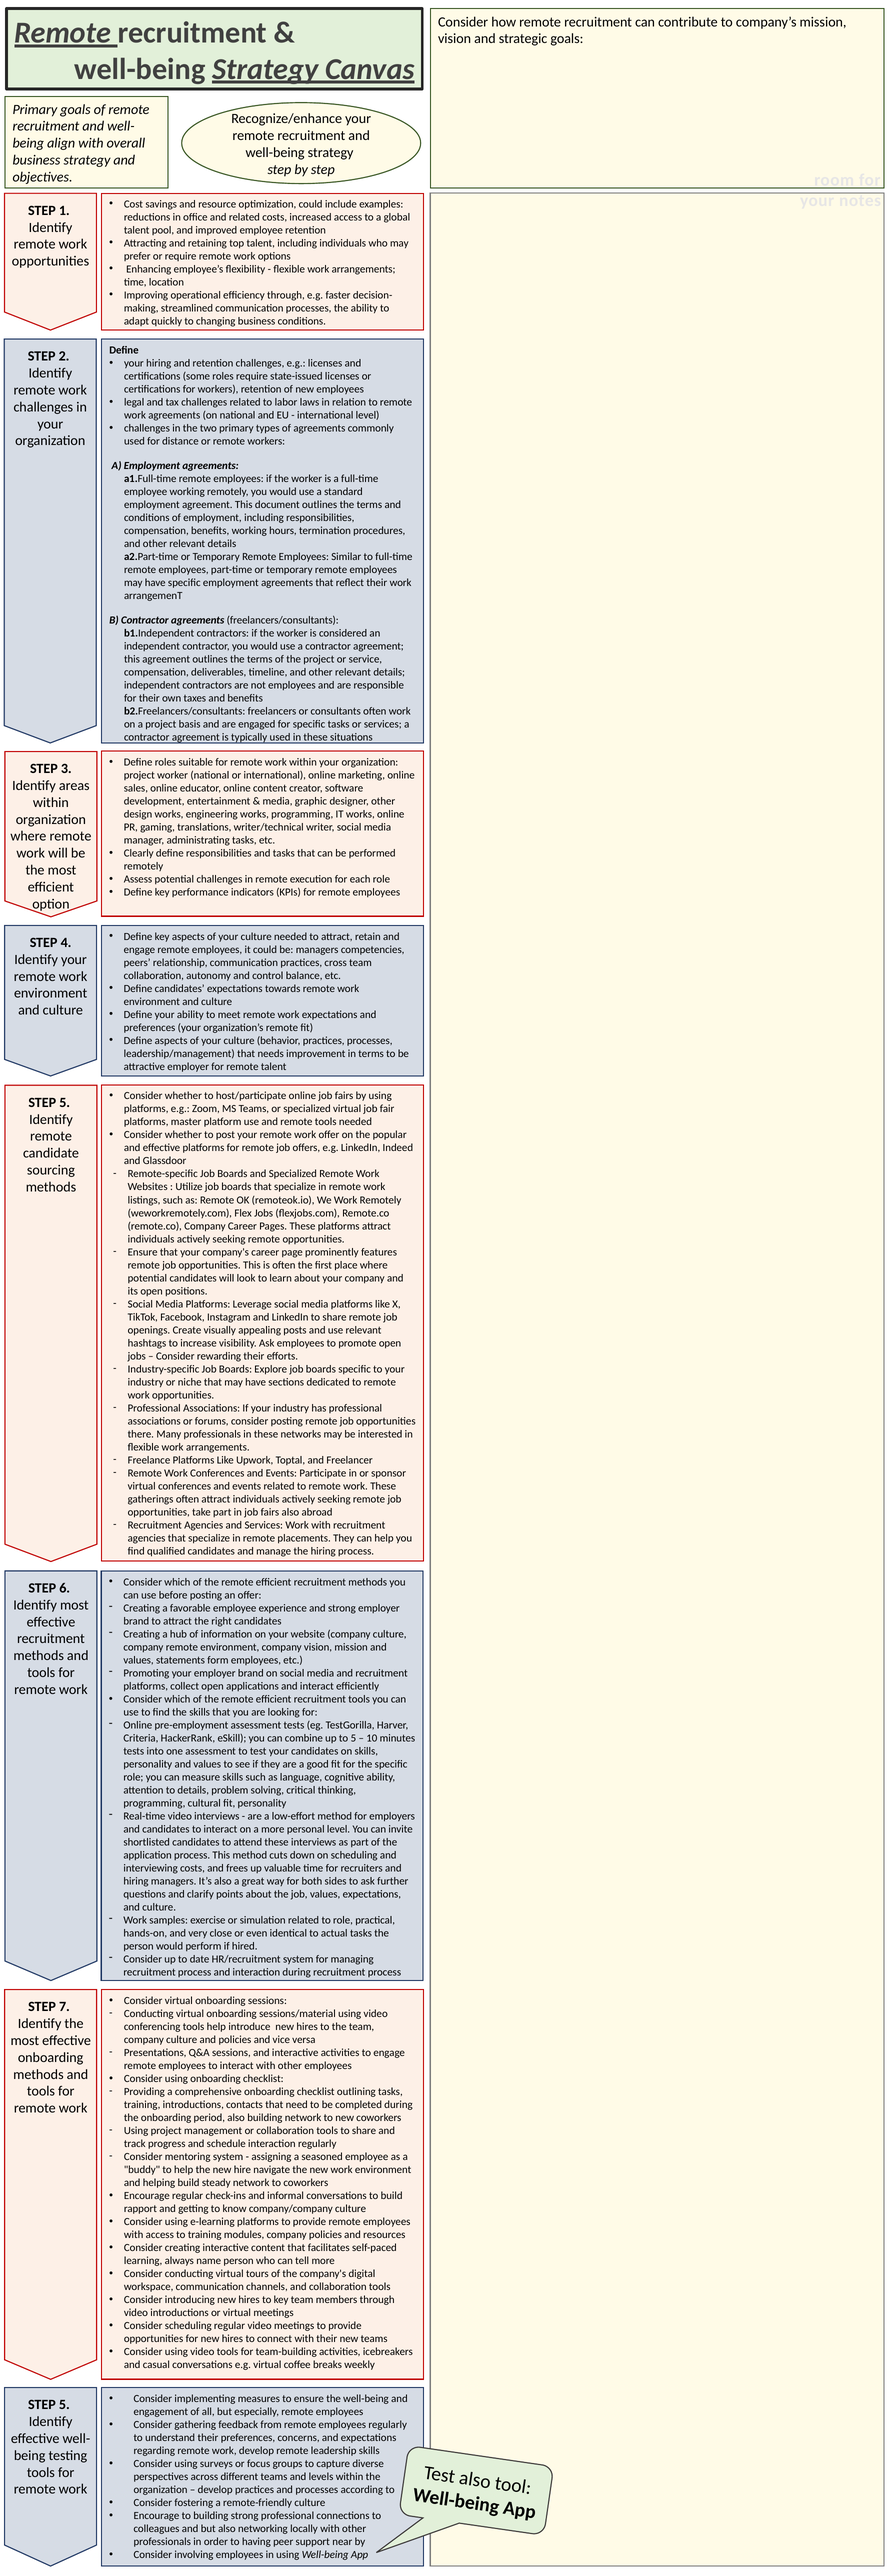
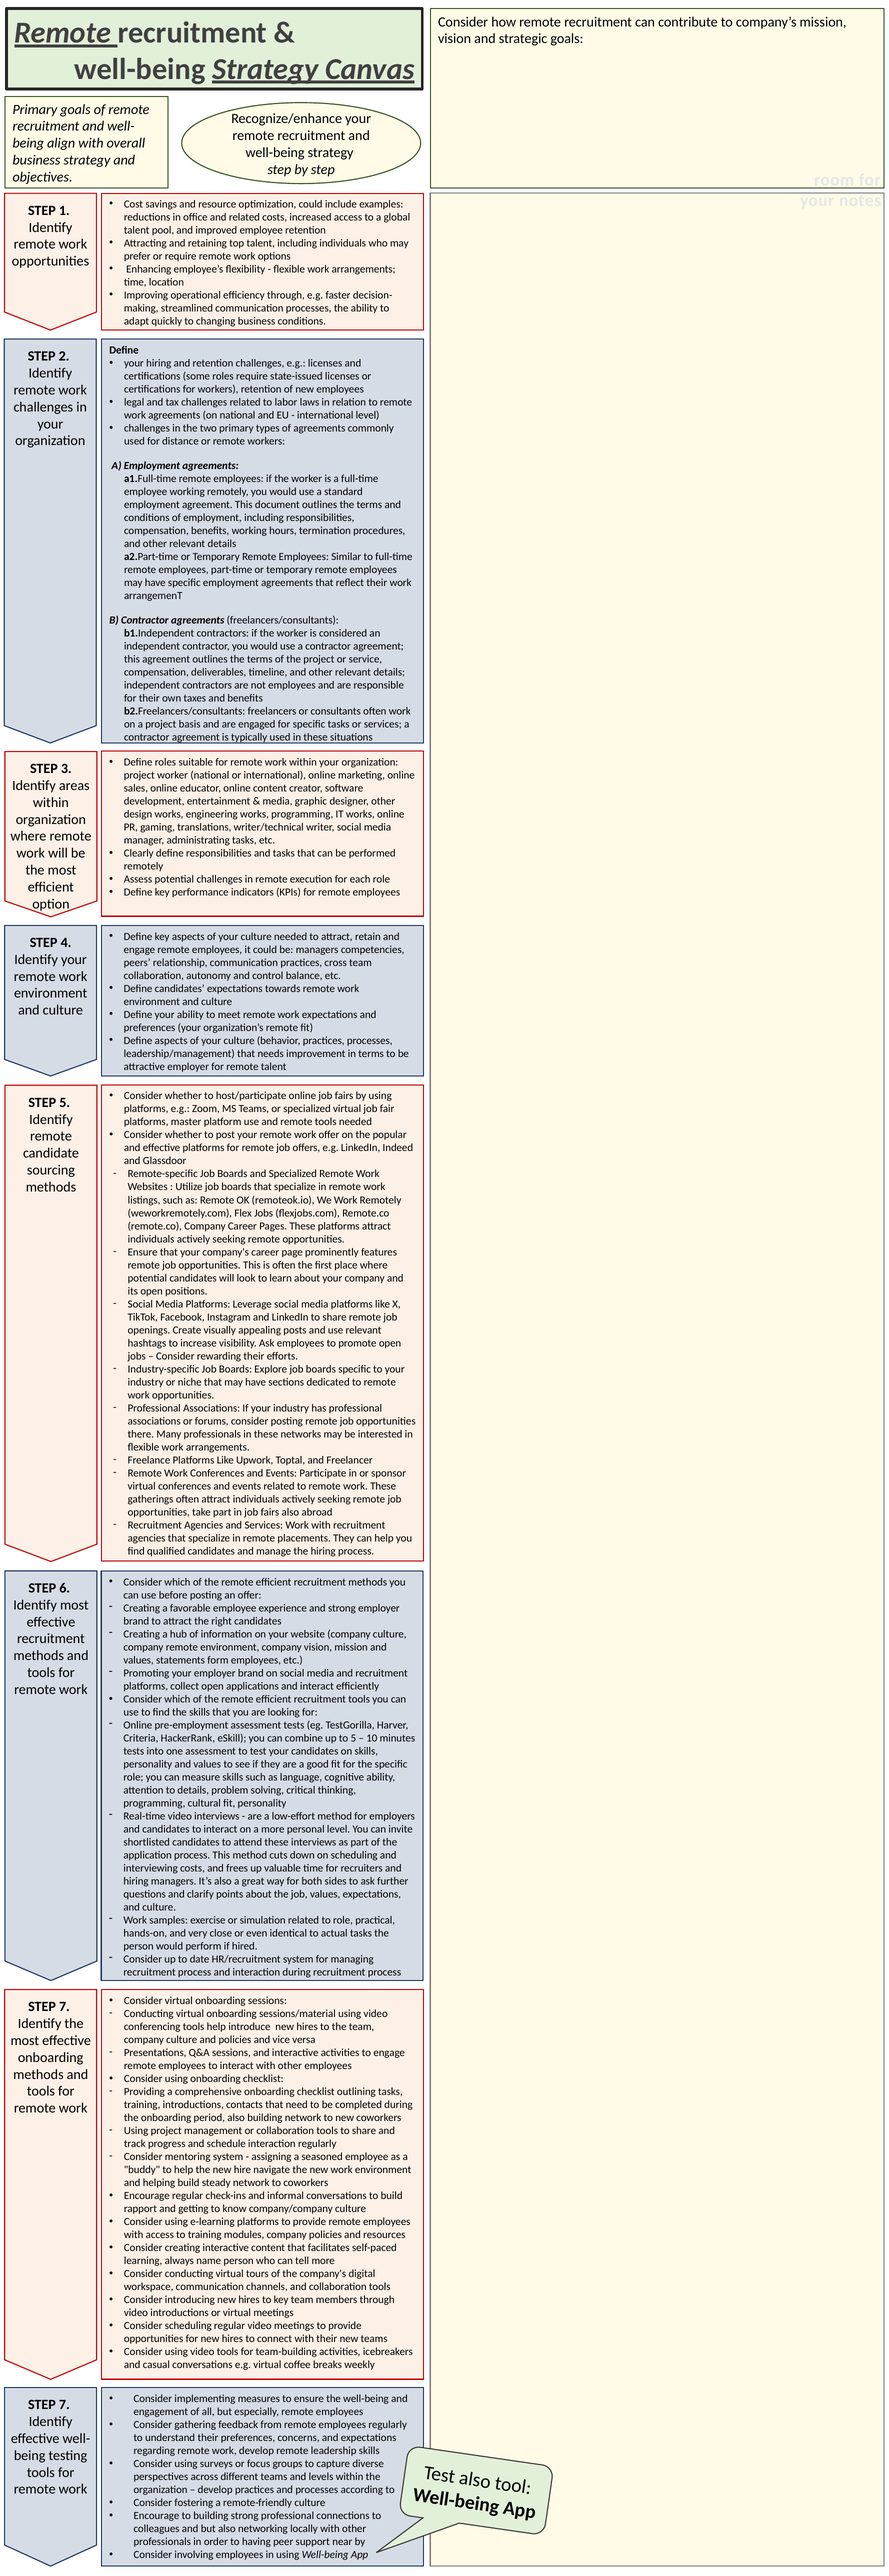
5: 5 -> 7 (64, 2404)
